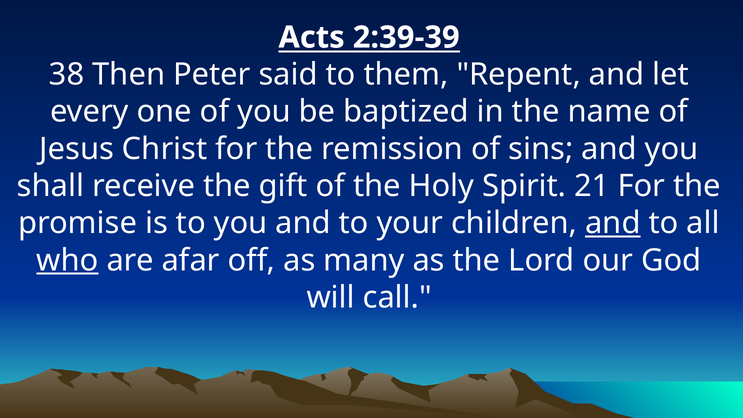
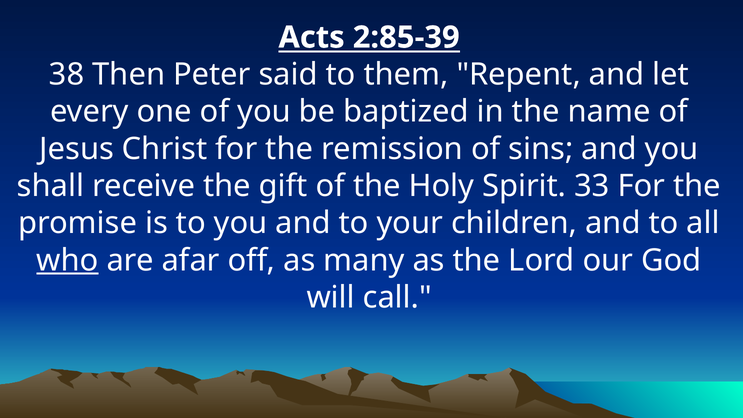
2:39-39: 2:39-39 -> 2:85-39 (406, 37)
21: 21 -> 33 (592, 186)
and underline: present -> none (613, 223)
